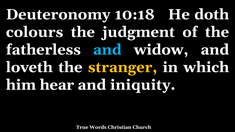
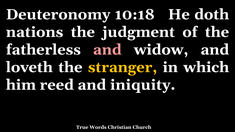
colours: colours -> nations (35, 32)
and colour: light blue -> pink (107, 50)
hear: hear -> reed (57, 85)
